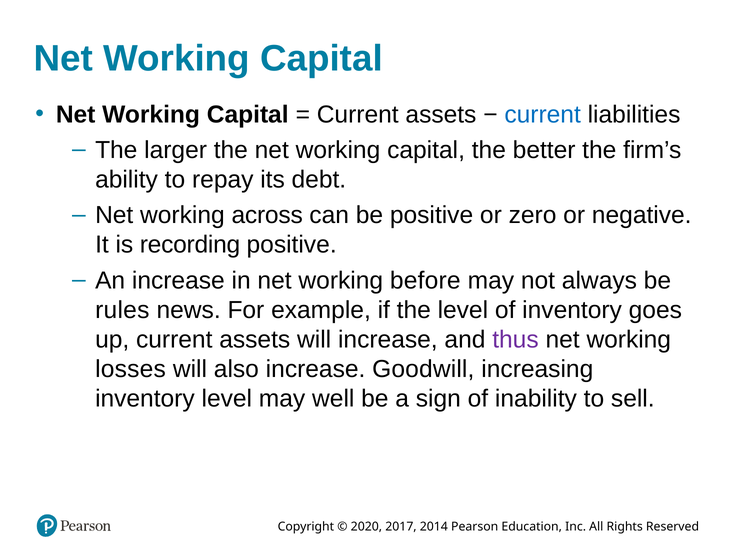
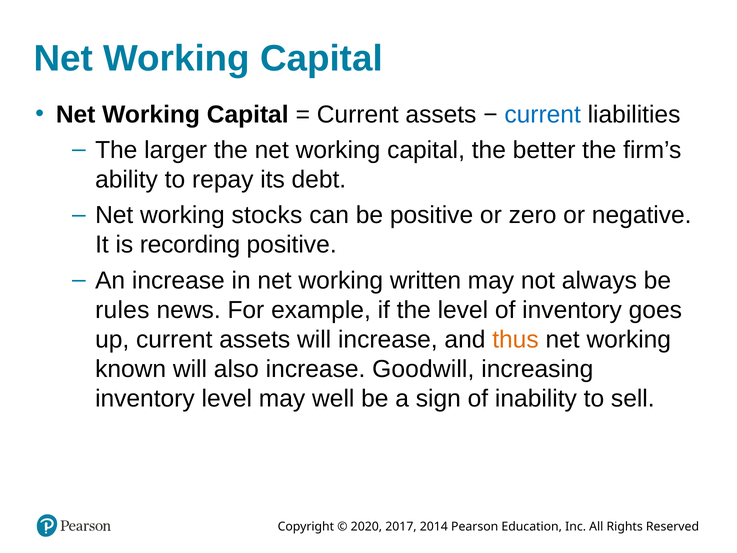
across: across -> stocks (267, 215)
before: before -> written (425, 280)
thus colour: purple -> orange (515, 339)
losses: losses -> known (131, 369)
